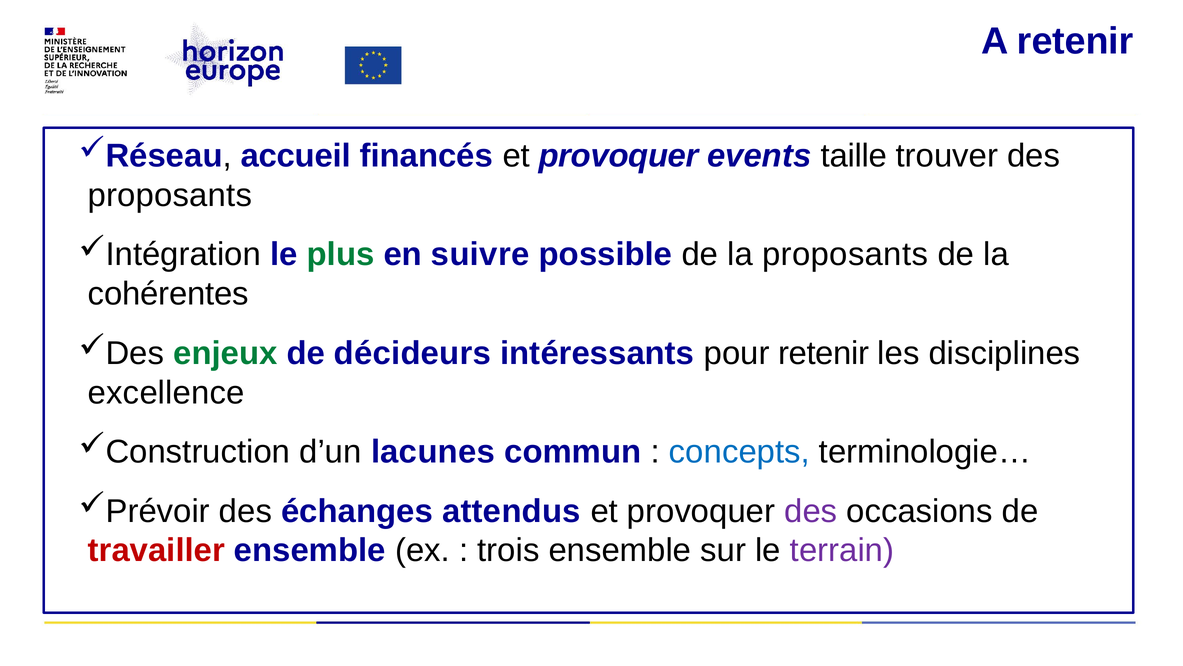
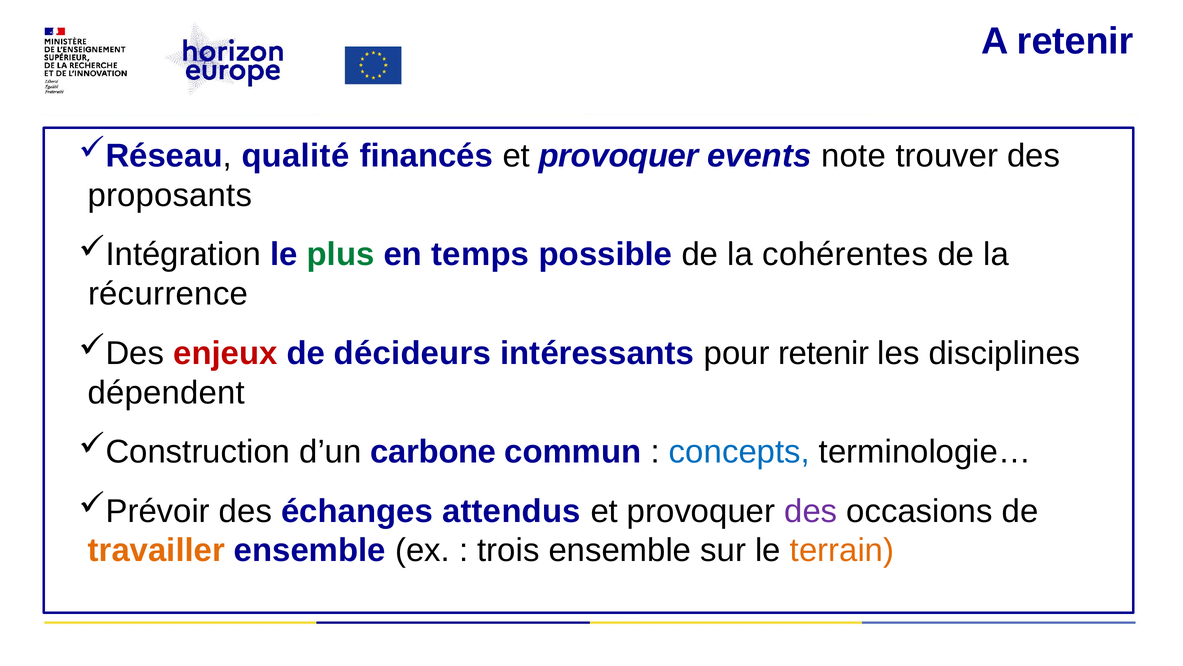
accueil: accueil -> qualité (295, 156)
taille: taille -> note (854, 156)
suivre: suivre -> temps (480, 254)
la proposants: proposants -> cohérentes (845, 254)
cohérentes: cohérentes -> récurrence (168, 294)
enjeux colour: green -> red (225, 353)
excellence: excellence -> dépendent (166, 392)
lacunes: lacunes -> carbone (433, 452)
travailler colour: red -> orange (156, 550)
terrain colour: purple -> orange (842, 550)
